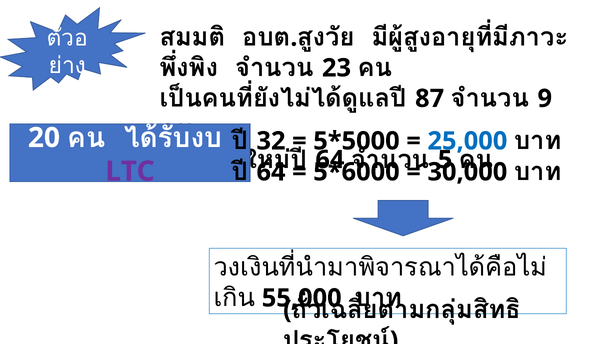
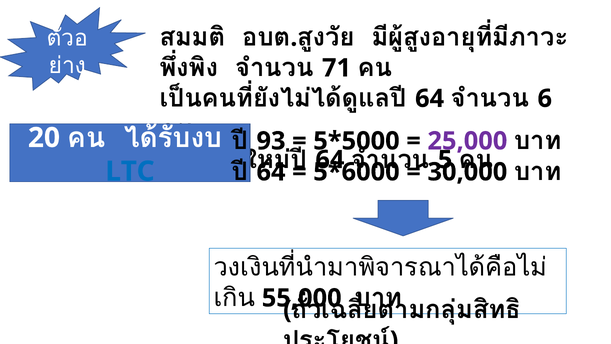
23: 23 -> 71 (337, 68)
87: 87 -> 64 (430, 98)
9: 9 -> 6 (545, 98)
32: 32 -> 93 (271, 141)
25,000 colour: blue -> purple (467, 141)
LTC colour: purple -> blue (130, 171)
